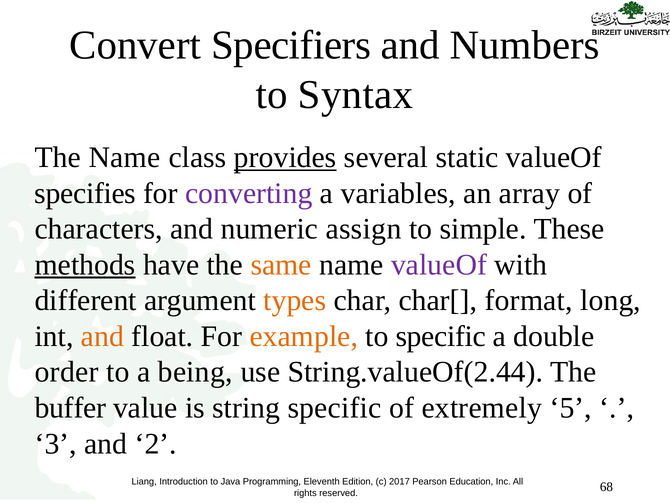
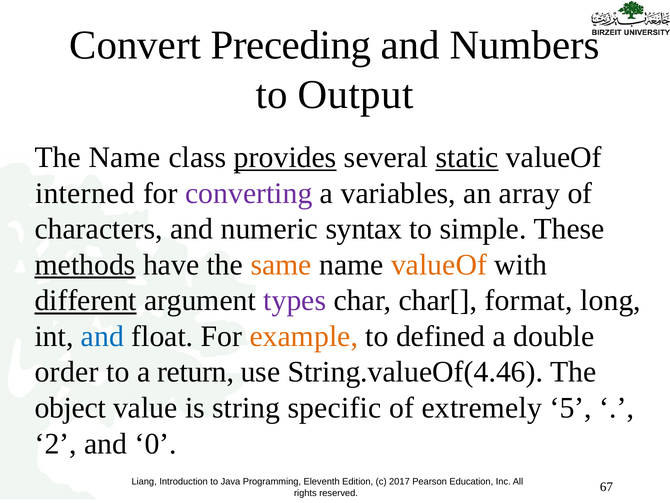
Specifiers: Specifiers -> Preceding (291, 45)
Syntax: Syntax -> Output (356, 94)
static underline: none -> present (467, 157)
specifies: specifies -> interned (85, 193)
assign: assign -> syntax (364, 229)
valueOf colour: purple -> orange (439, 265)
different underline: none -> present (86, 300)
types colour: orange -> purple (295, 300)
and colour: orange -> blue (102, 336)
to specific: specific -> defined (441, 336)
being: being -> return (196, 372)
String.valueOf(2.44: String.valueOf(2.44 -> String.valueOf(4.46 (415, 372)
buffer: buffer -> object (70, 408)
3: 3 -> 2 (56, 443)
2: 2 -> 0 (156, 443)
68: 68 -> 67 (606, 487)
